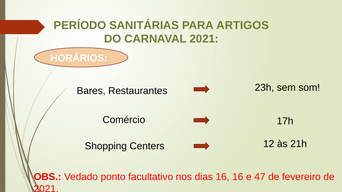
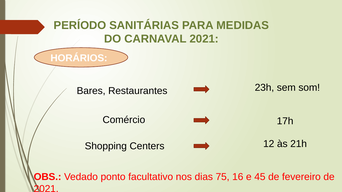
ARTIGOS: ARTIGOS -> MEDIDAS (243, 25)
dias 16: 16 -> 75 (223, 177)
47: 47 -> 45 (260, 177)
